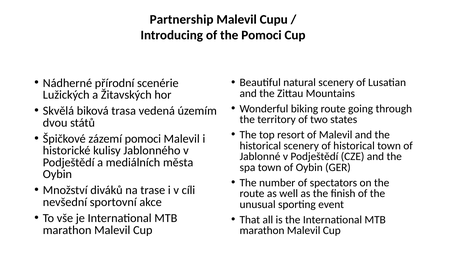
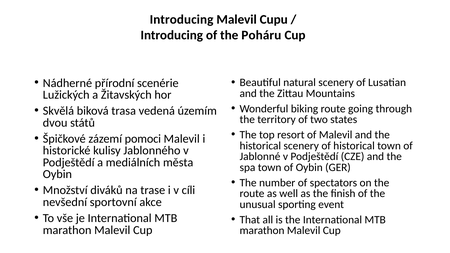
Partnership: Partnership -> Introducing (182, 20)
the Pomoci: Pomoci -> Poháru (261, 35)
